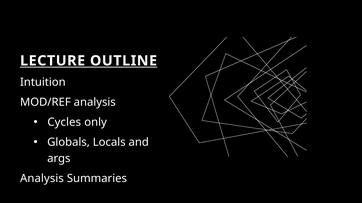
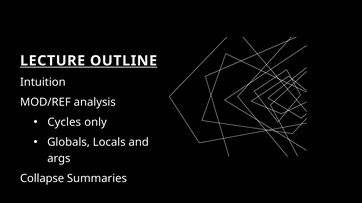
Analysis: Analysis -> Collapse (42, 179)
